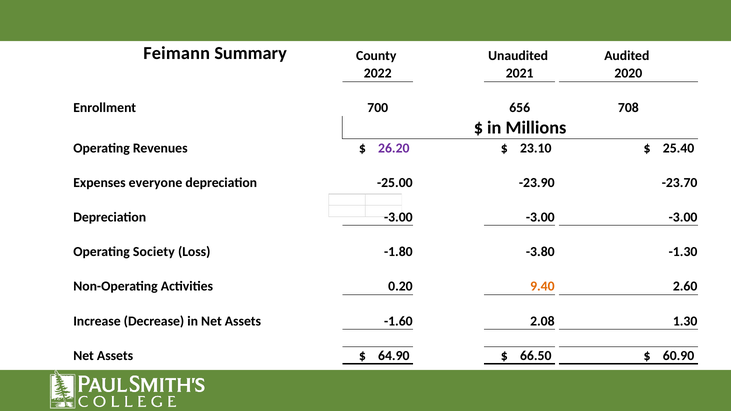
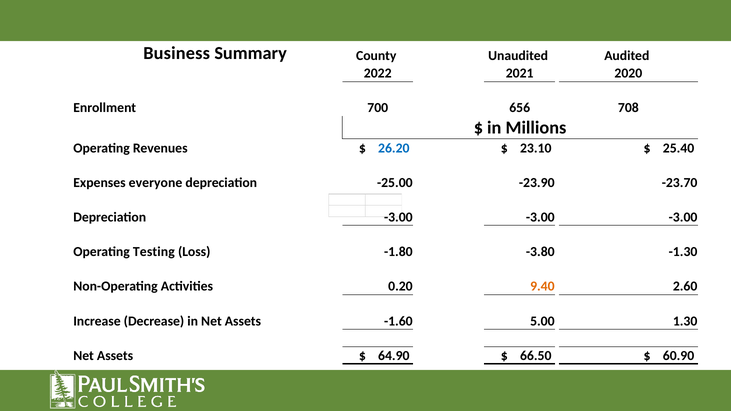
Feimann: Feimann -> Business (177, 53)
26.20 colour: purple -> blue (394, 148)
Society: Society -> Testing (154, 252)
2.08: 2.08 -> 5.00 (542, 321)
